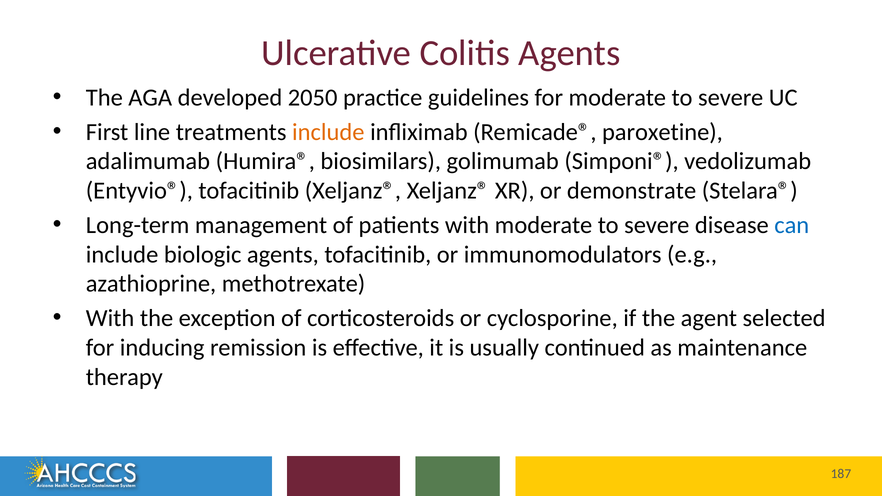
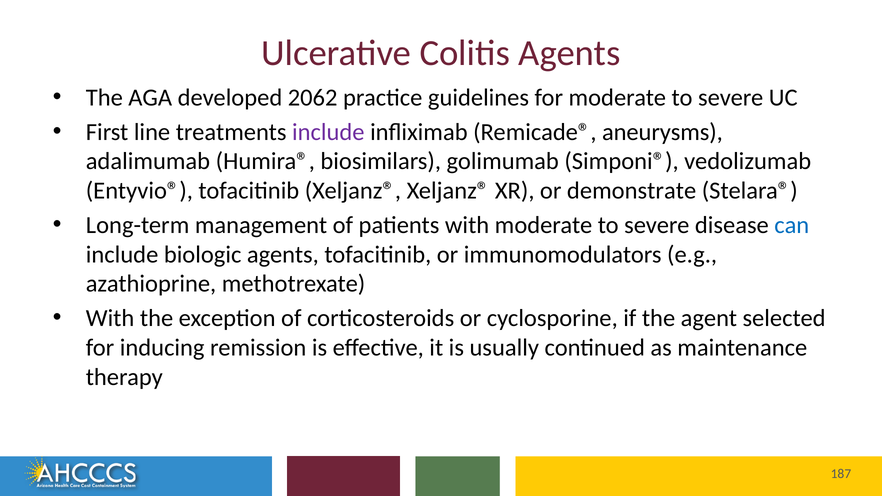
2050: 2050 -> 2062 (313, 98)
include colour: orange -> purple (328, 132)
paroxetine: paroxetine -> aneurysms (662, 132)
